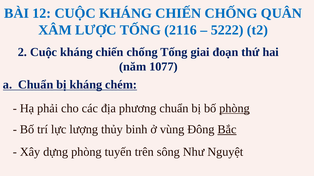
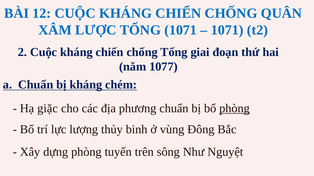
TỐNG 2116: 2116 -> 1071 (181, 30)
5222: 5222 -> 1071 (227, 30)
phải: phải -> giặc (48, 109)
Bắc underline: present -> none (227, 130)
